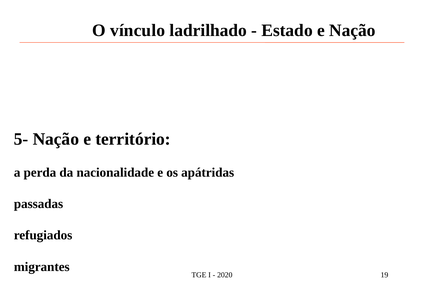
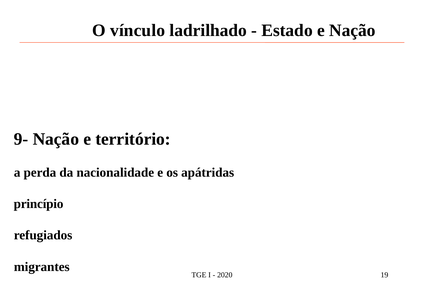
5-: 5- -> 9- (21, 139)
passadas: passadas -> princípio (39, 204)
